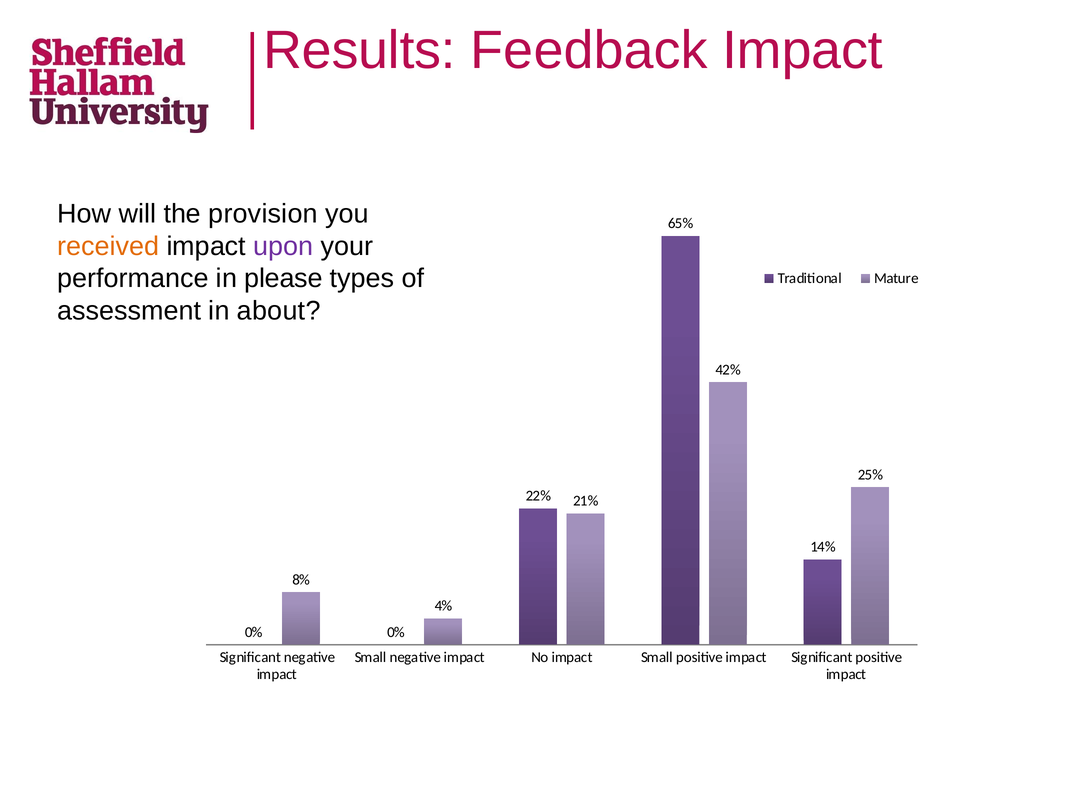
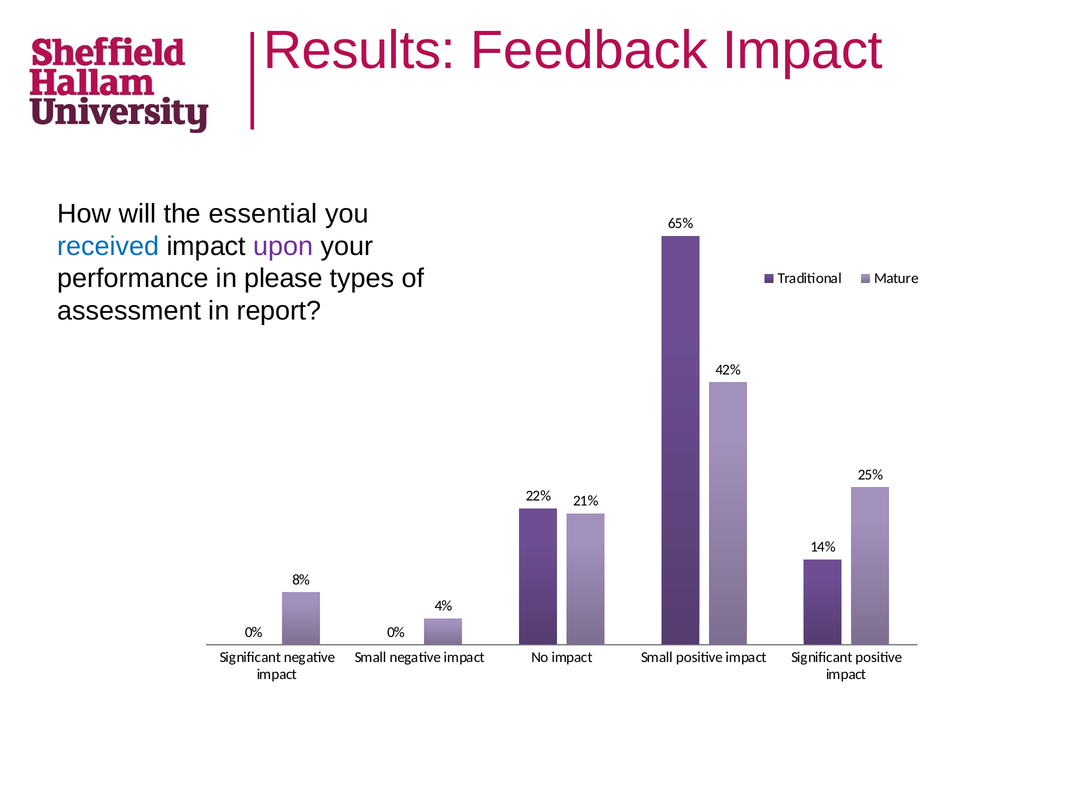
provision: provision -> essential (263, 214)
received colour: orange -> blue (108, 246)
about: about -> report (279, 311)
